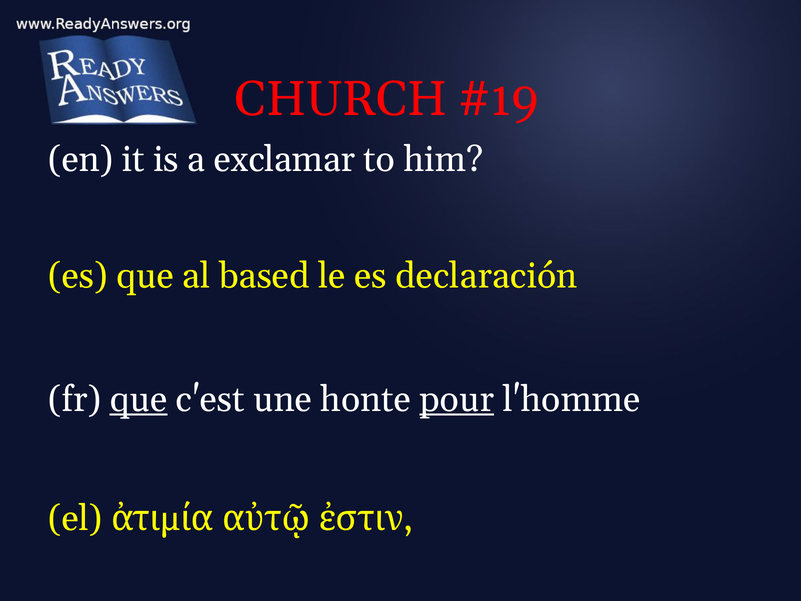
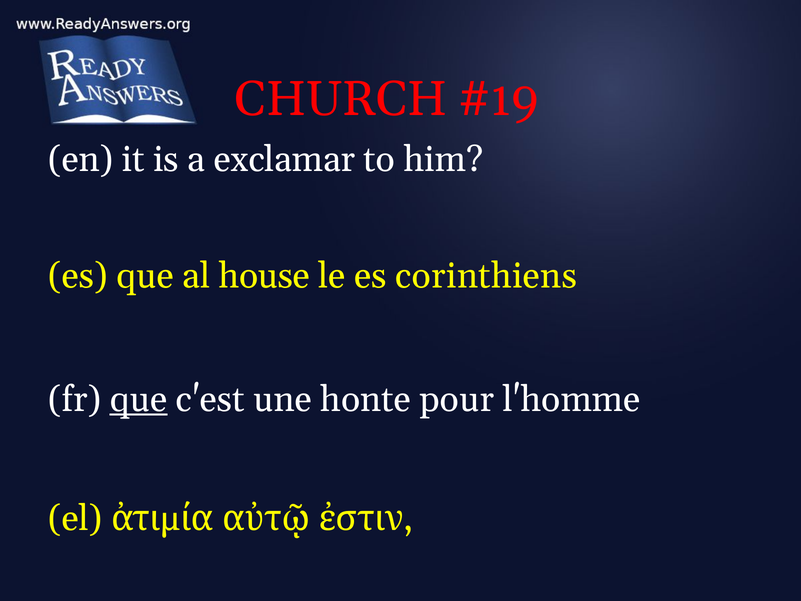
based: based -> house (264, 276)
declaración: declaración -> corinthiens (486, 276)
pour underline: present -> none (457, 399)
